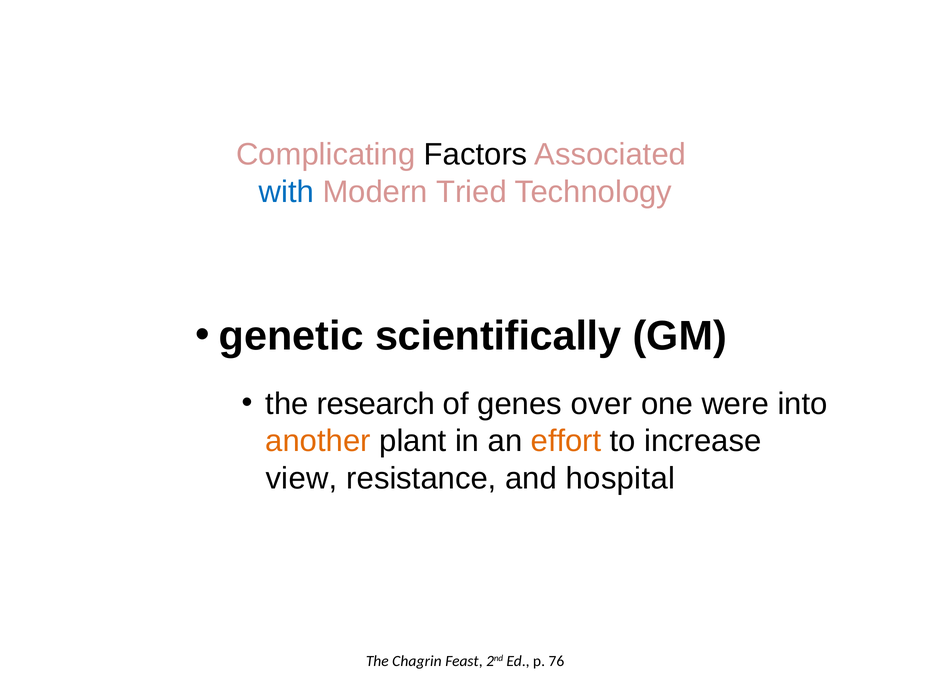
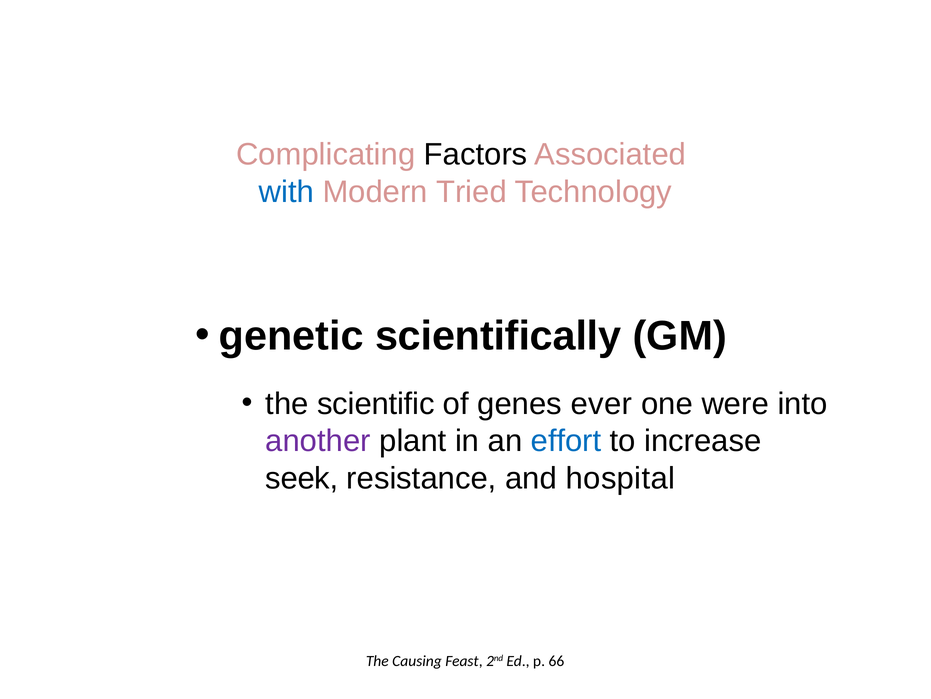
research: research -> scientific (376, 403)
over: over -> ever (601, 403)
another colour: orange -> purple (318, 441)
effort colour: orange -> blue (566, 441)
view: view -> seek (302, 478)
Chagrin: Chagrin -> Causing (417, 660)
76: 76 -> 66 (556, 660)
